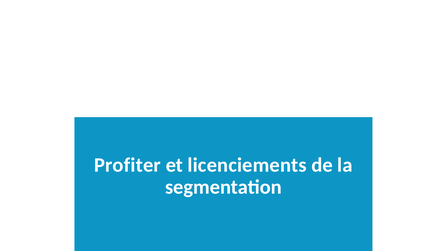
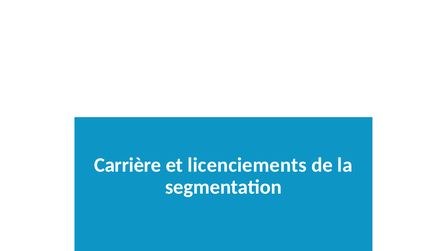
Profiter: Profiter -> Carrière (128, 165)
